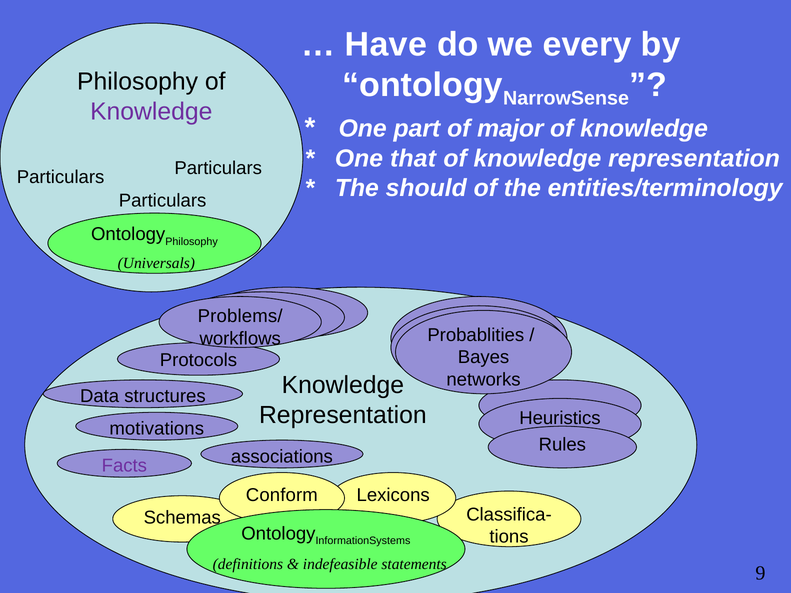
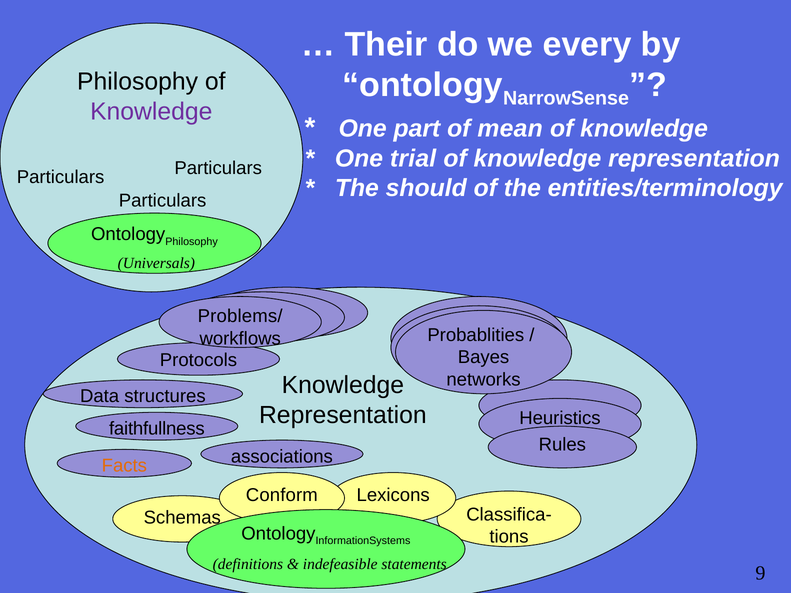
Have: Have -> Their (386, 44)
major: major -> mean (510, 128)
that: that -> trial (413, 159)
motivations: motivations -> faithfullness (157, 429)
Facts colour: purple -> orange (124, 466)
